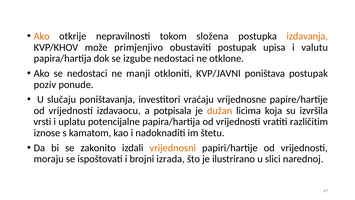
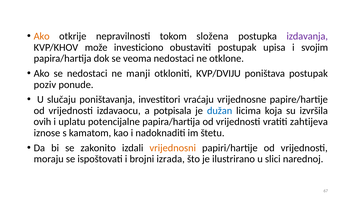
izdavanja colour: orange -> purple (307, 36)
primjenjivo: primjenjivo -> investiciono (139, 47)
valutu: valutu -> svojim (315, 47)
izgube: izgube -> veoma (137, 58)
KVP/JAVNI: KVP/JAVNI -> KVP/DVIJU (218, 73)
dužan colour: orange -> blue (220, 110)
vrsti: vrsti -> ovih (42, 122)
različitim: različitim -> zahtijeva (309, 122)
